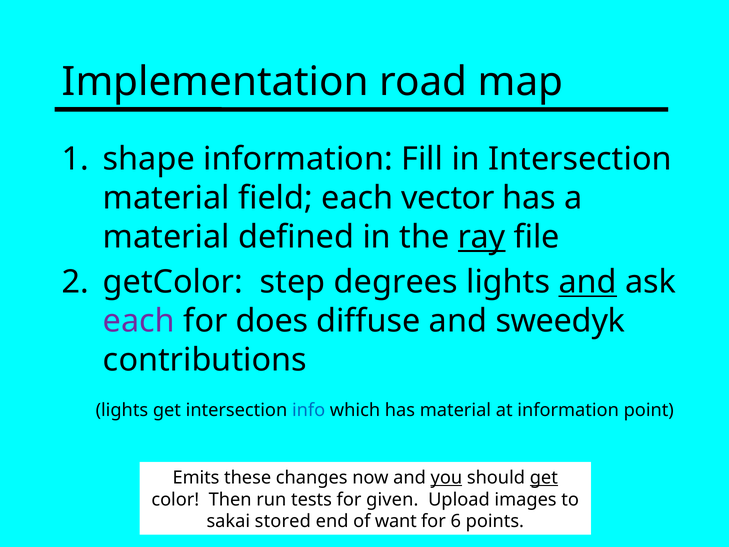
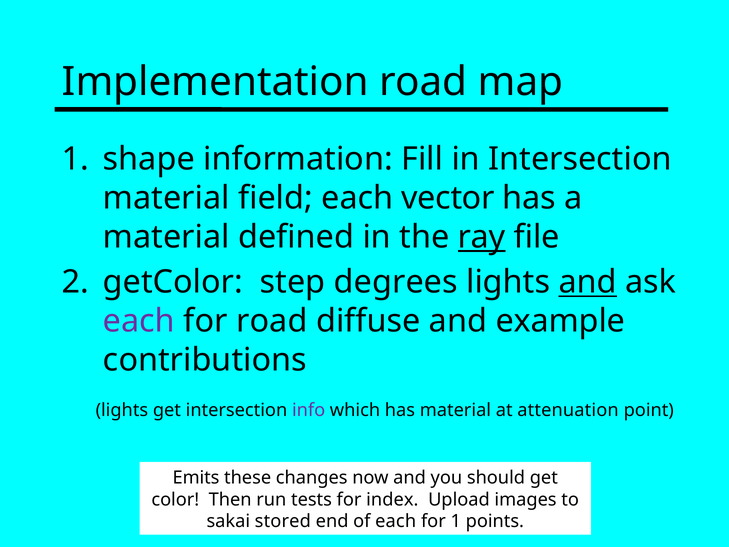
for does: does -> road (272, 321)
sweedyk: sweedyk -> example (560, 321)
info colour: blue -> purple (309, 410)
at information: information -> attenuation (568, 410)
you underline: present -> none (446, 477)
get underline: present -> none (544, 477)
given: given -> index (392, 499)
of want: want -> each (396, 521)
for 6: 6 -> 1 (456, 521)
